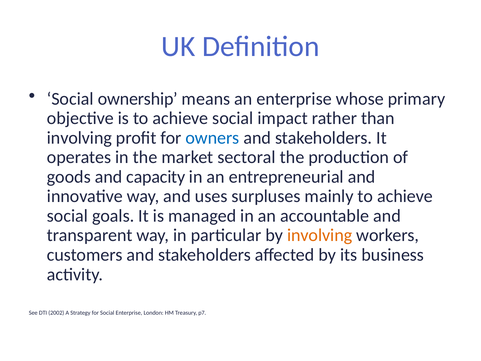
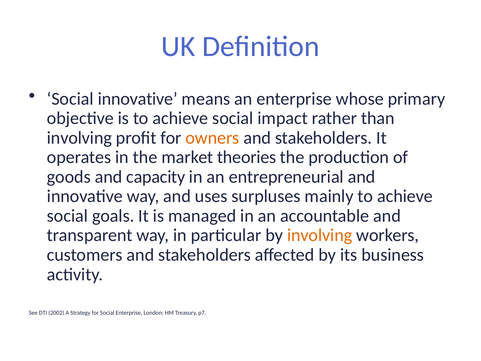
Social ownership: ownership -> innovative (138, 99)
owners colour: blue -> orange (212, 138)
sectoral: sectoral -> theories (247, 157)
